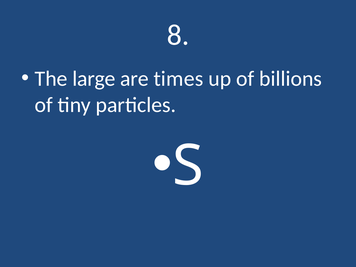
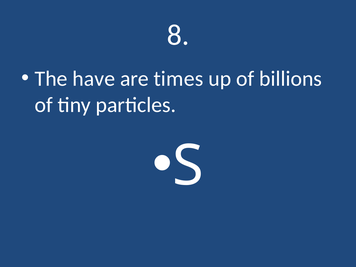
large: large -> have (94, 79)
